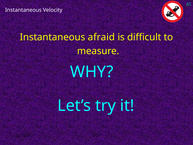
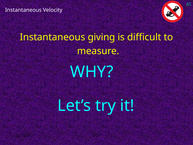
afraid: afraid -> giving (101, 37)
